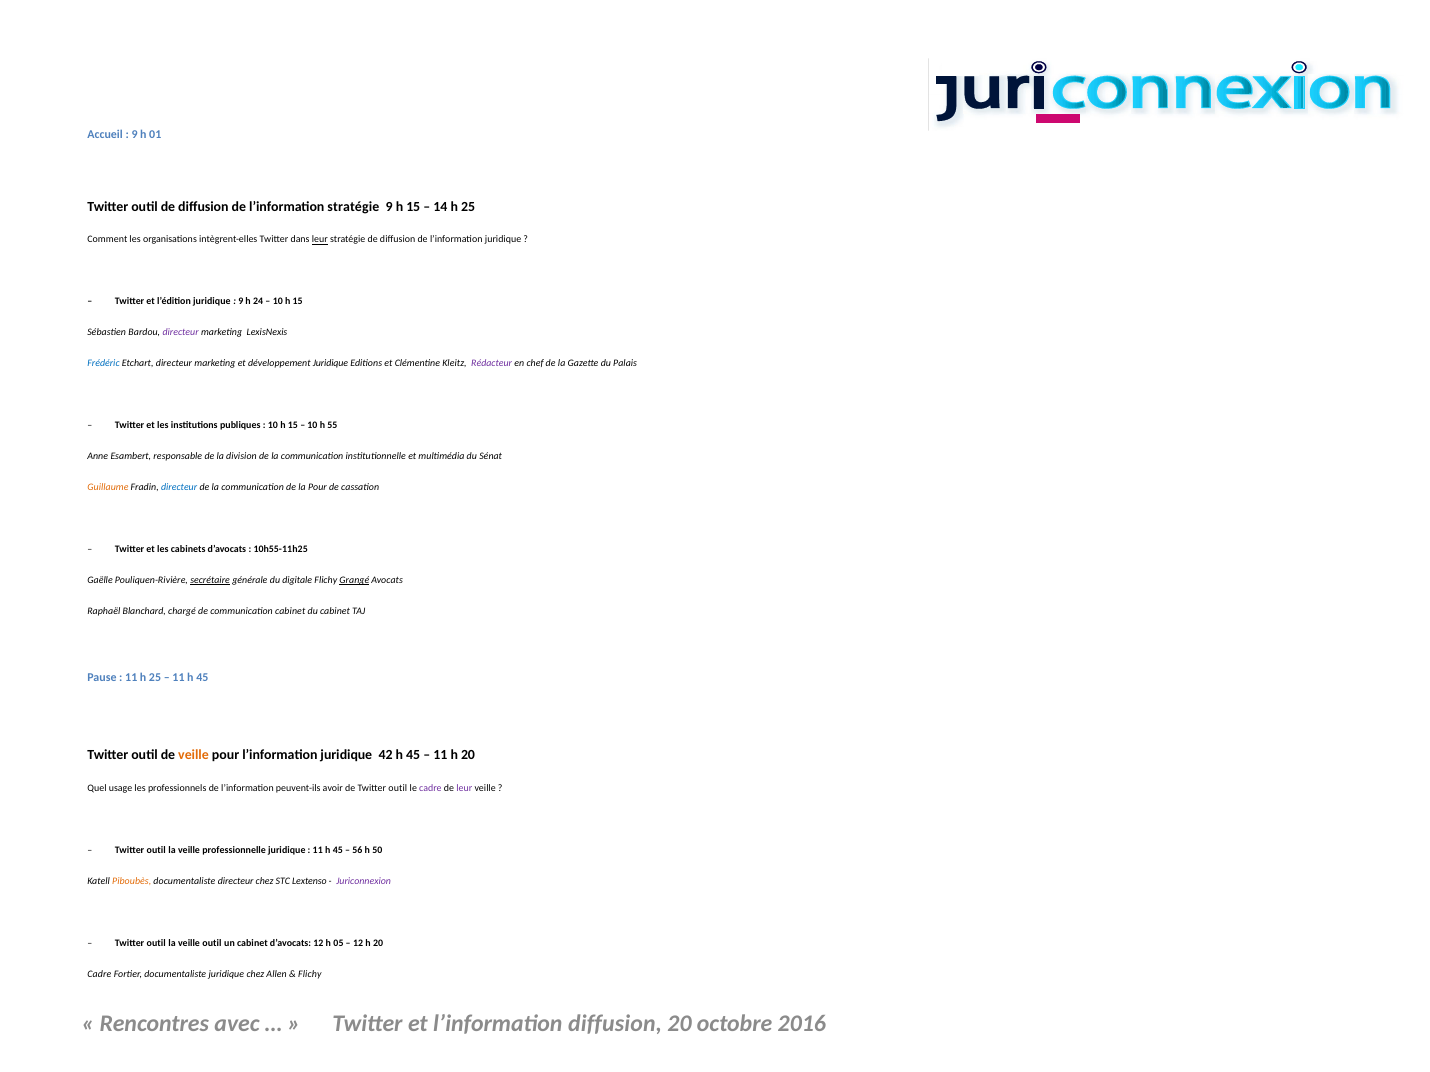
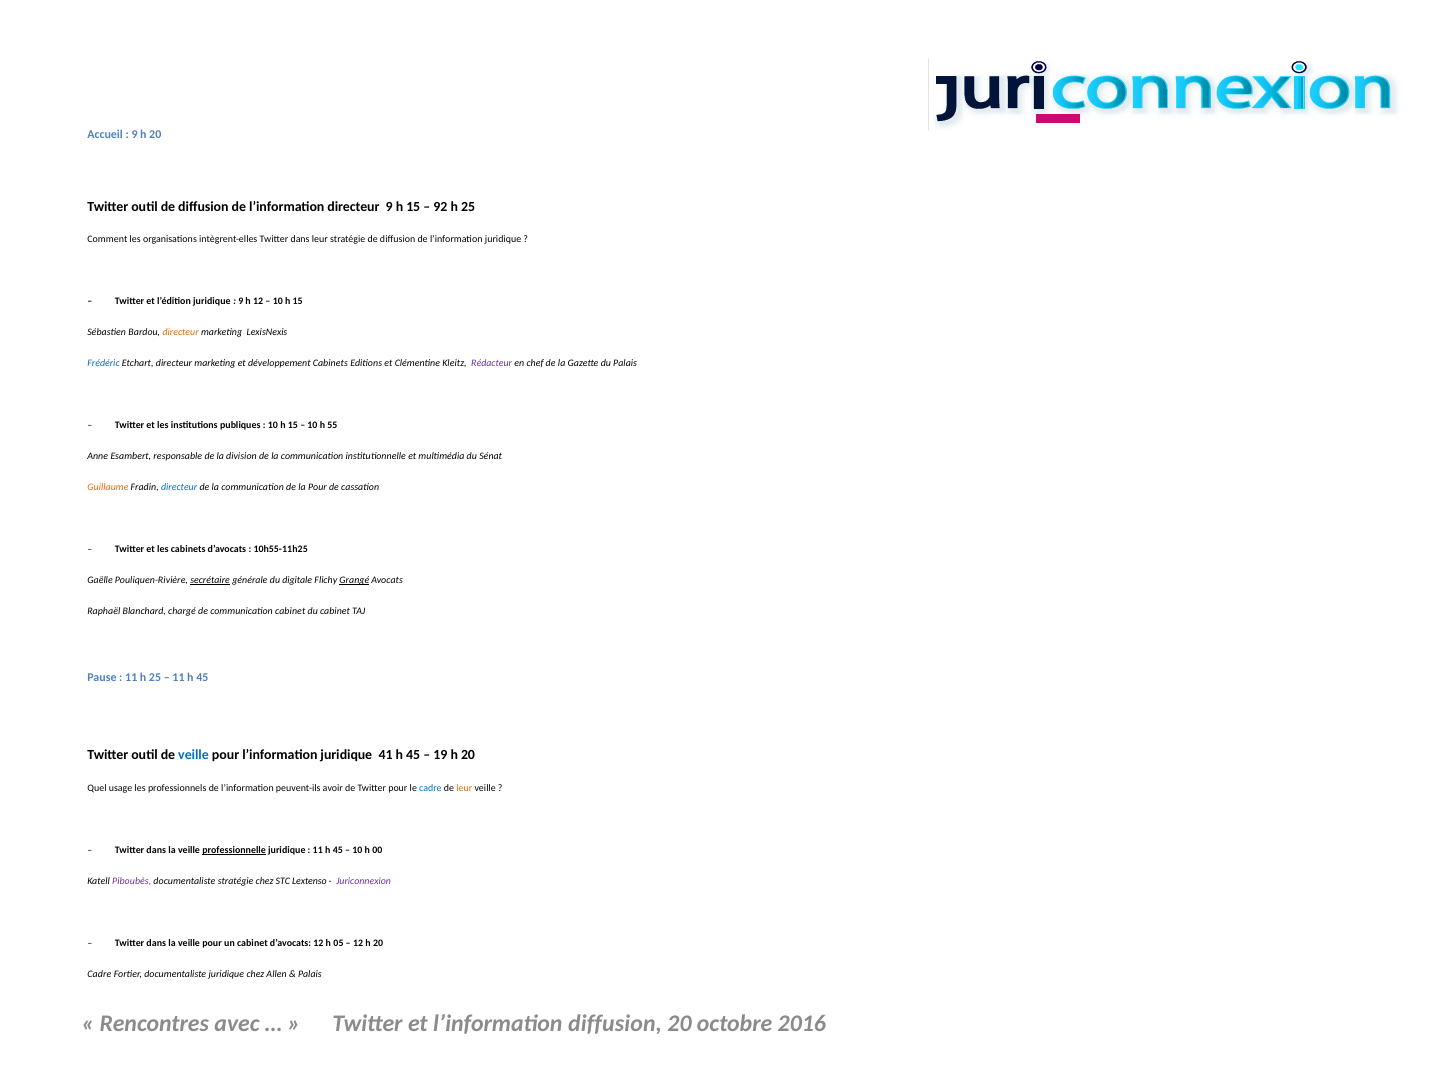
9 h 01: 01 -> 20 (155, 135)
l’information stratégie: stratégie -> directeur (353, 207)
14: 14 -> 92 (440, 207)
leur underline: present -> none (320, 240)
h 24: 24 -> 12 (258, 302)
directeur colour: purple -> orange (181, 333)
développement Juridique: Juridique -> Cabinets (330, 364)
veille colour: orange -> blue (194, 755)
42: 42 -> 41 (386, 755)
11: 11 -> 19 (440, 755)
de Twitter outil: outil -> pour (398, 789)
cadre colour: purple -> blue (430, 789)
leur colour: purple -> orange (464, 789)
outil: outil -> dans (156, 850)
professionnelle underline: none -> present (234, 850)
56: 56 -> 10 (357, 850)
50: 50 -> 00 (377, 850)
Piboubès colour: orange -> purple (132, 881)
documentaliste directeur: directeur -> stratégie (236, 881)
outil: outil -> dans (156, 943)
la veille outil: outil -> pour (212, 943)
Flichy: Flichy -> Palais (310, 974)
